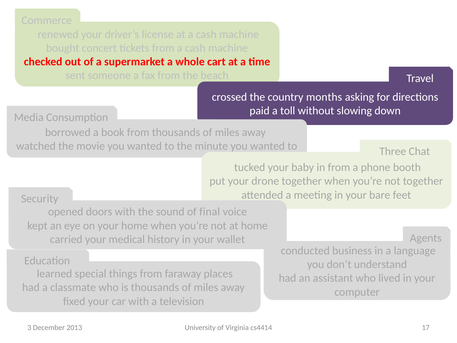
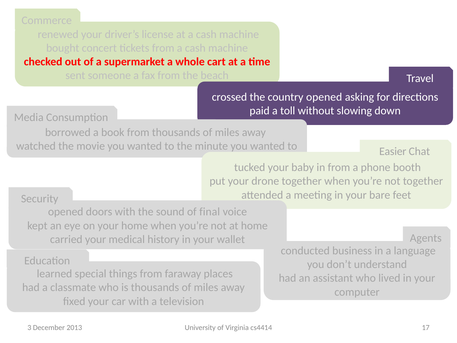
country months: months -> opened (324, 97)
Three: Three -> Easier (393, 151)
